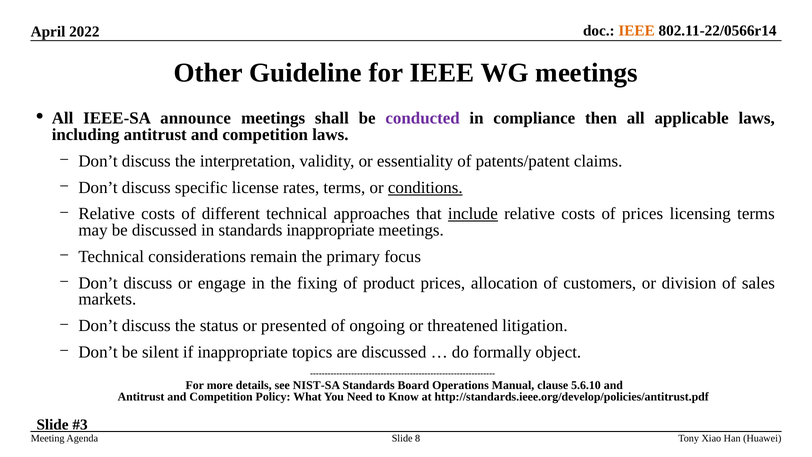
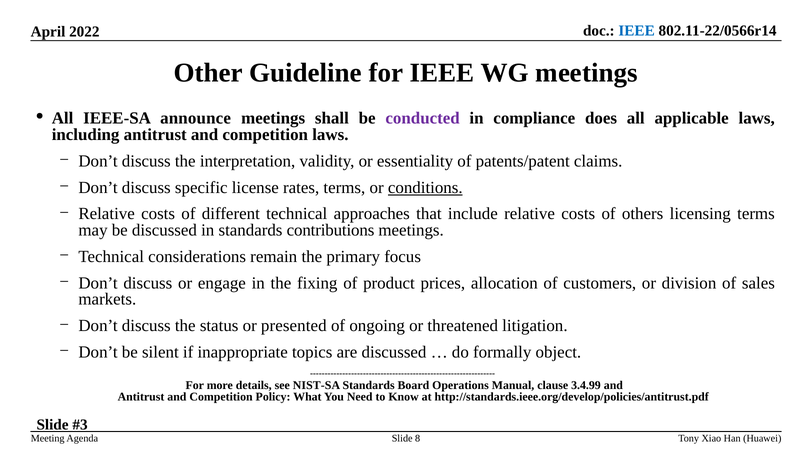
IEEE colour: orange -> blue (637, 31)
then: then -> does (601, 118)
include underline: present -> none (473, 214)
of prices: prices -> others (643, 214)
standards inappropriate: inappropriate -> contributions (331, 230)
5.6.10: 5.6.10 -> 3.4.99 (586, 385)
